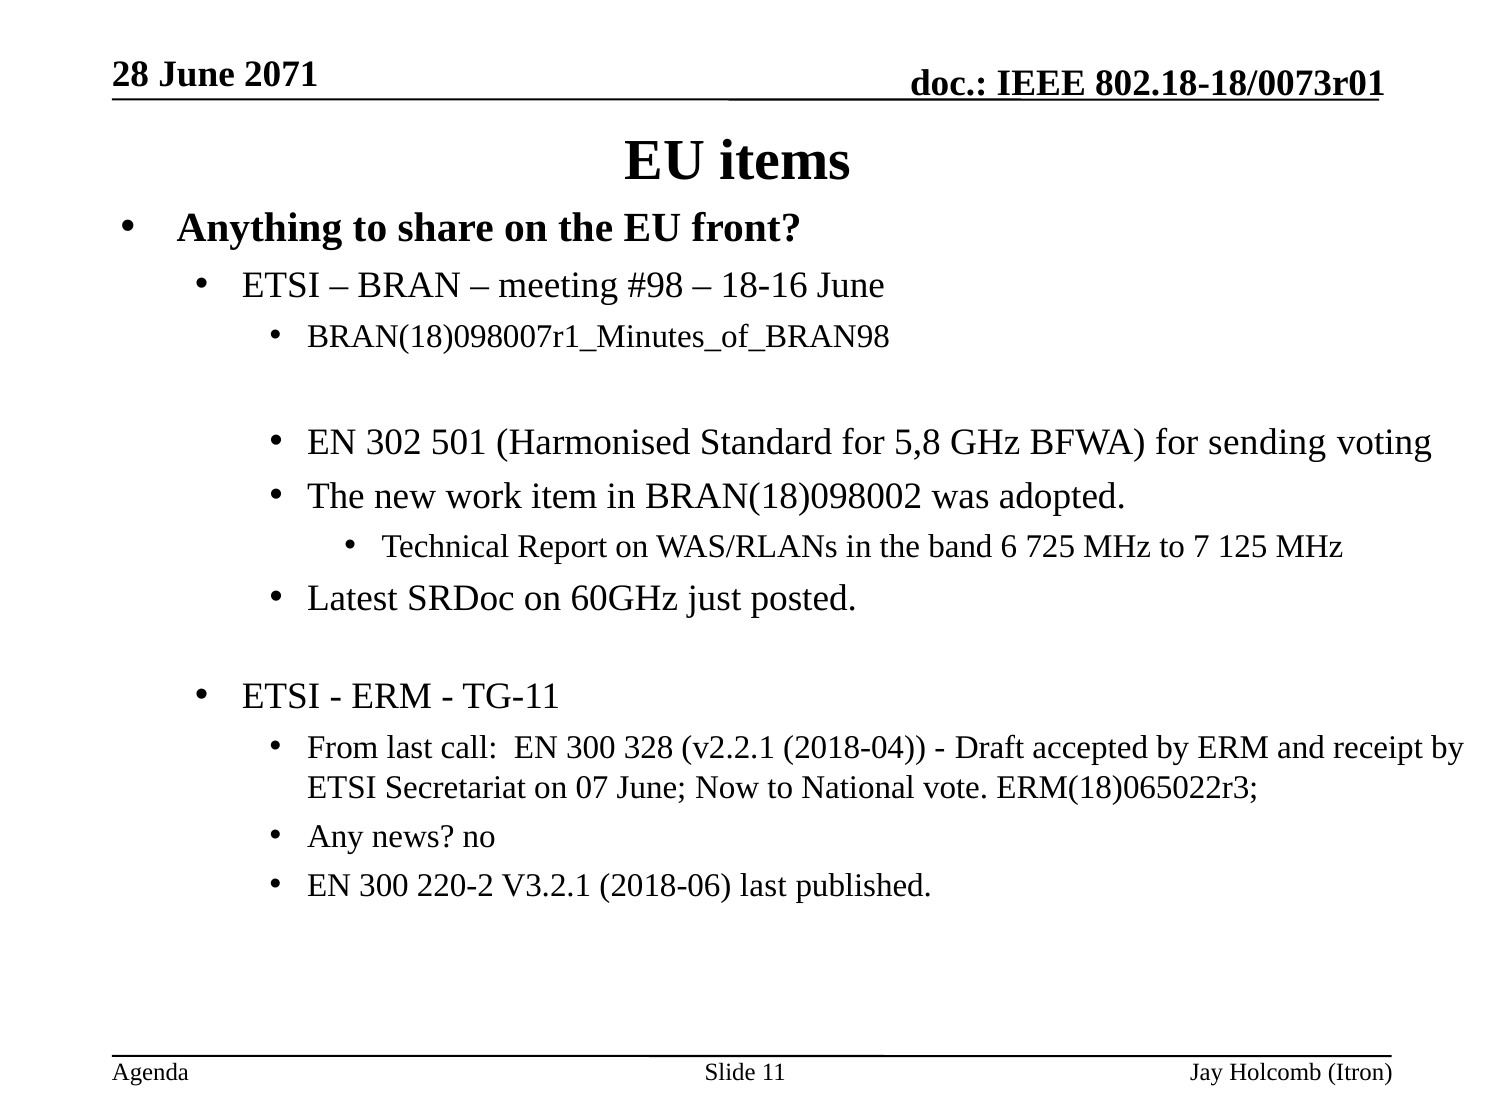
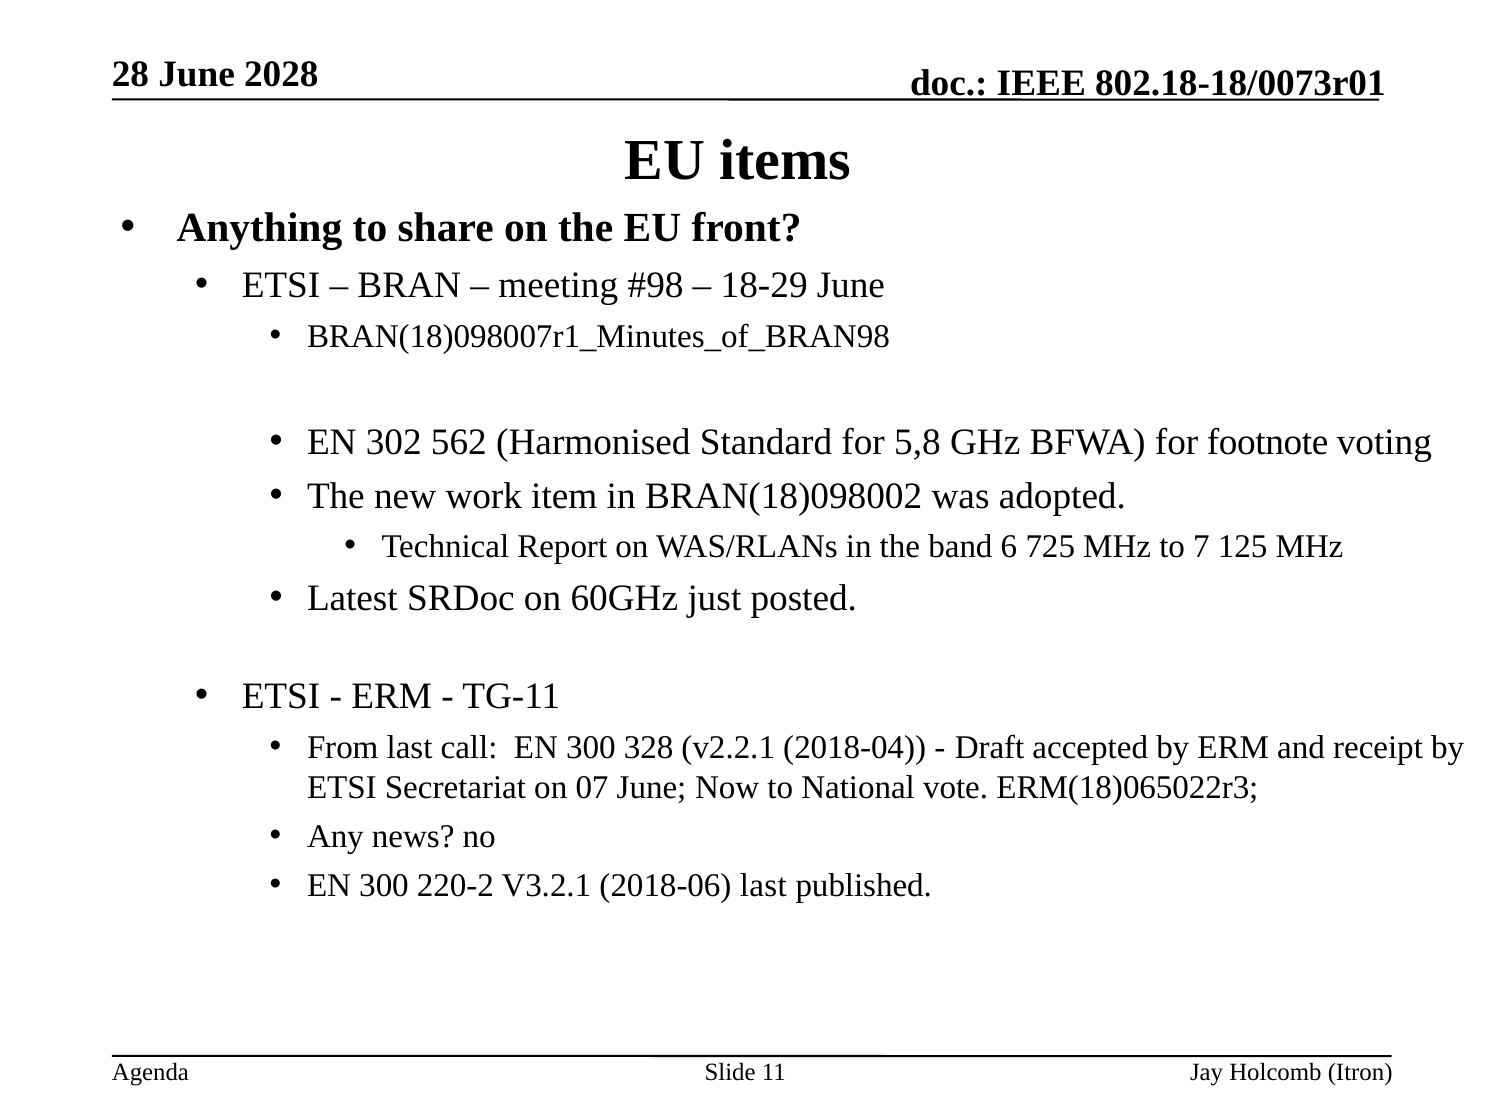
2071: 2071 -> 2028 (281, 74)
18-16: 18-16 -> 18-29 (764, 285)
501: 501 -> 562 (459, 442)
sending: sending -> footnote (1268, 442)
